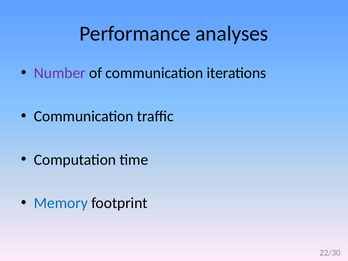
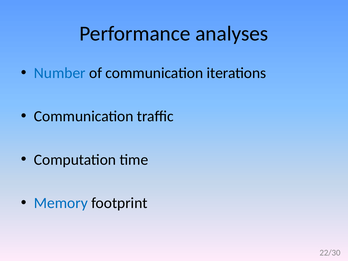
Number colour: purple -> blue (60, 73)
